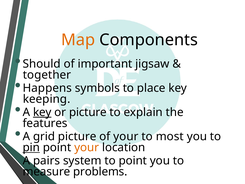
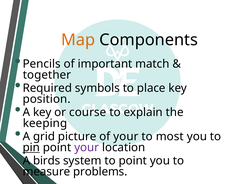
Should: Should -> Pencils (42, 64)
jigsaw: jigsaw -> match (152, 64)
Happens: Happens -> Required (47, 88)
keeping: keeping -> position (47, 99)
key underline: present -> none (42, 112)
or picture: picture -> course (88, 112)
features: features -> keeping (45, 123)
your colour: orange -> purple (87, 147)
pairs: pairs -> birds (47, 160)
